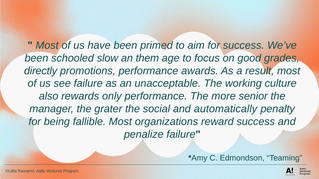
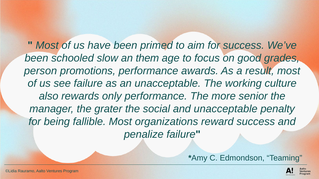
directly: directly -> person (41, 71)
and automatically: automatically -> unacceptable (226, 109)
